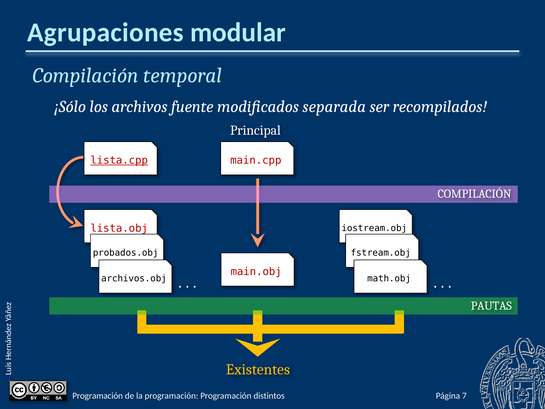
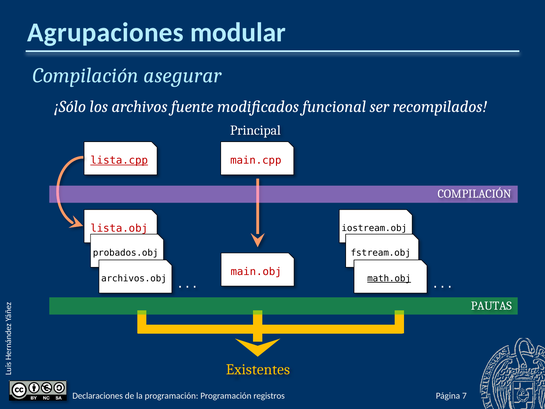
temporal: temporal -> asegurar (183, 75)
separada: separada -> funcional (334, 107)
math.obj underline: none -> present (389, 278)
Programación: Programación -> Declaraciones (98, 396)
distintos: distintos -> registros (269, 396)
